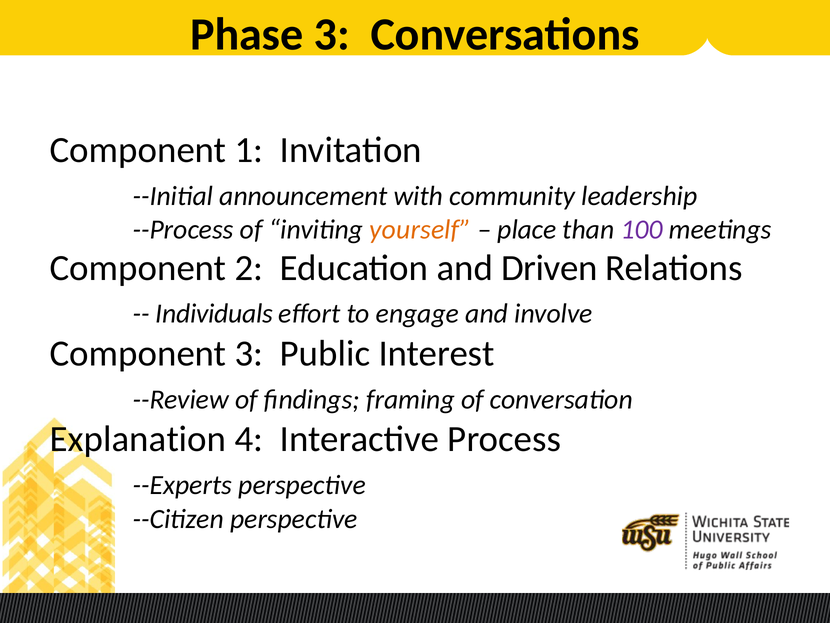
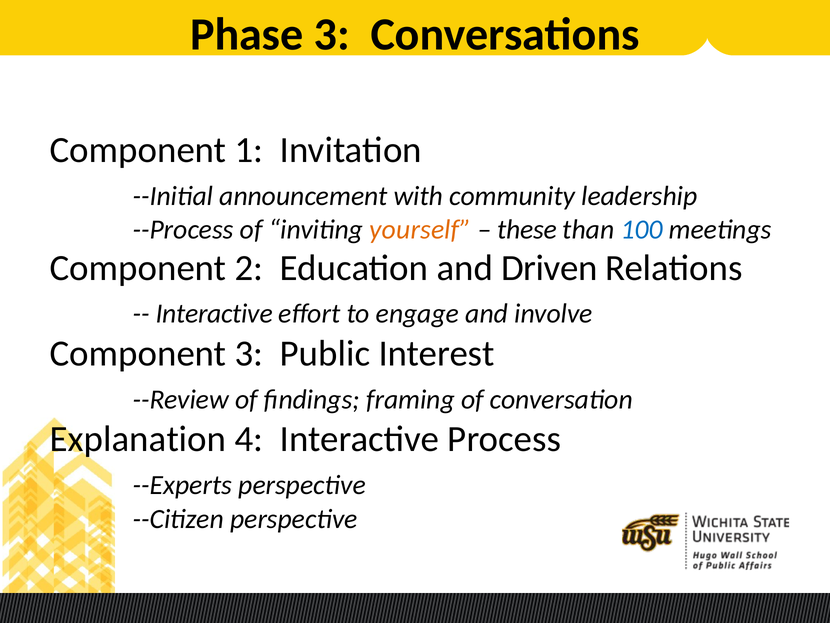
place: place -> these (527, 230)
100 colour: purple -> blue (642, 230)
Individuals: Individuals -> Interactive (214, 313)
